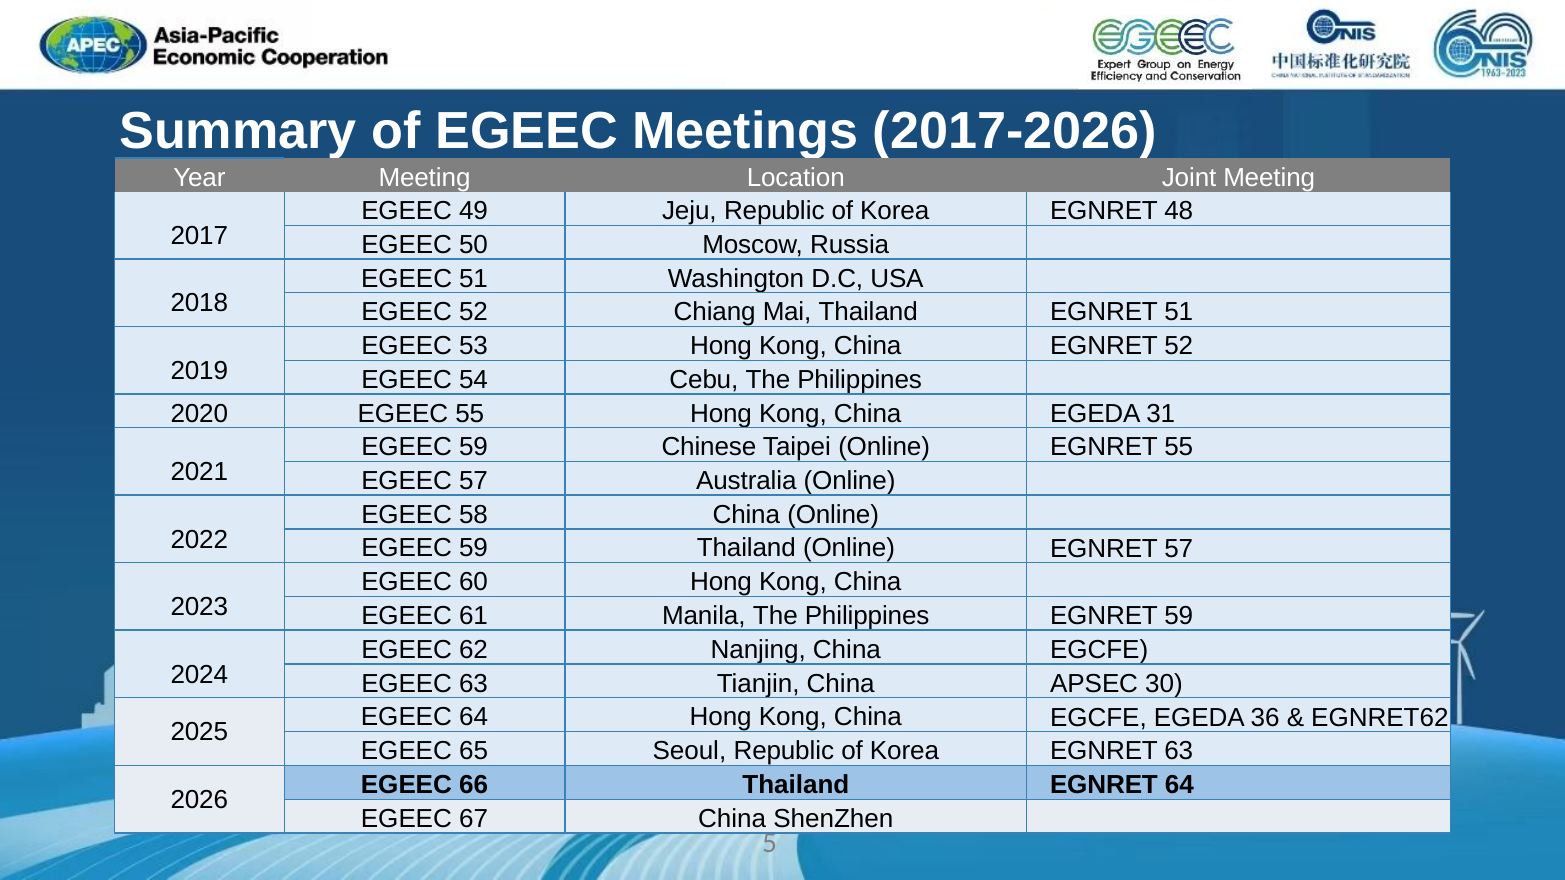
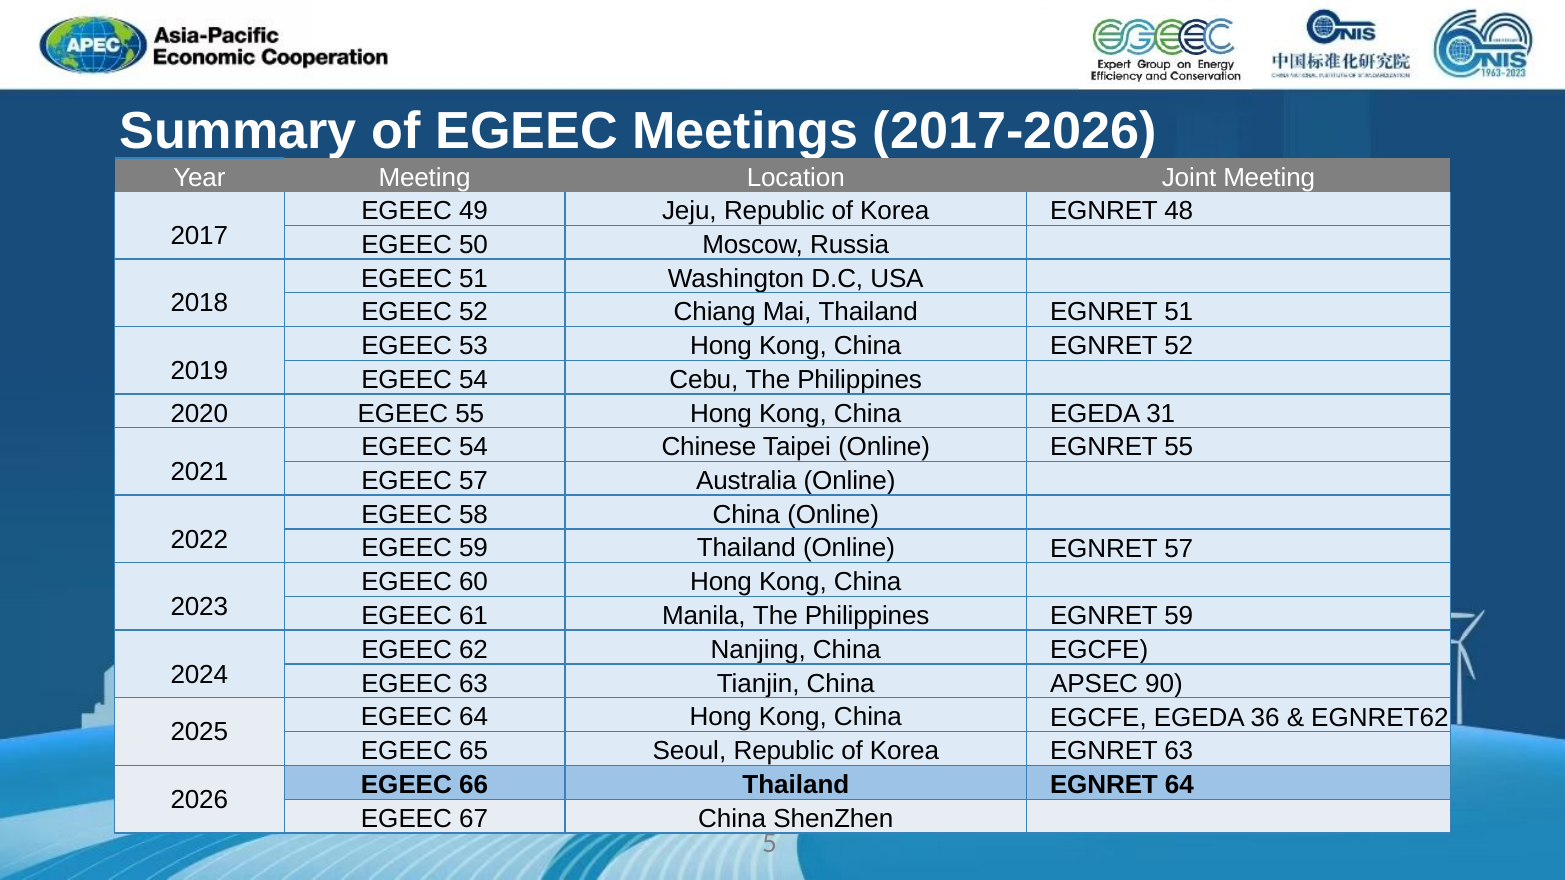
59: 59 -> 54 (473, 447)
30: 30 -> 90 (1164, 684)
